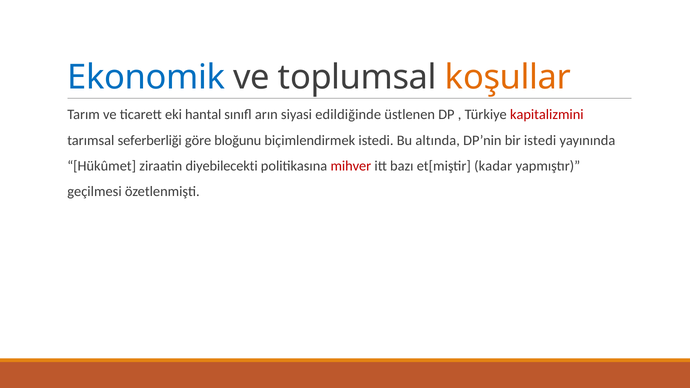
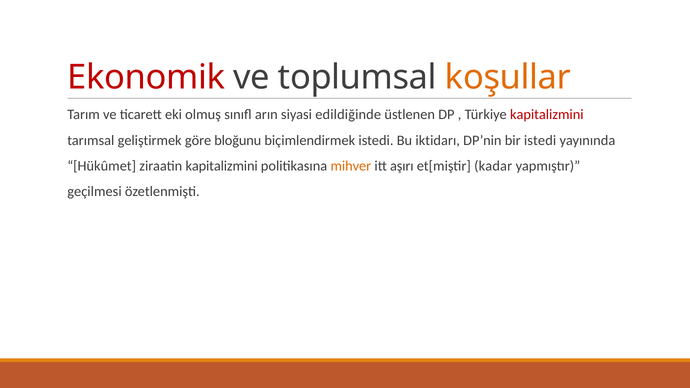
Ekonomik colour: blue -> red (146, 77)
hantal: hantal -> olmuş (203, 115)
seferberliği: seferberliği -> geliştirmek (150, 140)
altında: altında -> iktidarı (438, 140)
ziraatin diyebilecekti: diyebilecekti -> kapitalizmini (222, 166)
mihver colour: red -> orange (351, 166)
bazı: bazı -> aşırı (402, 166)
